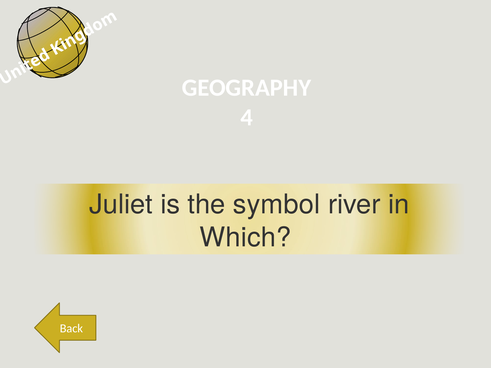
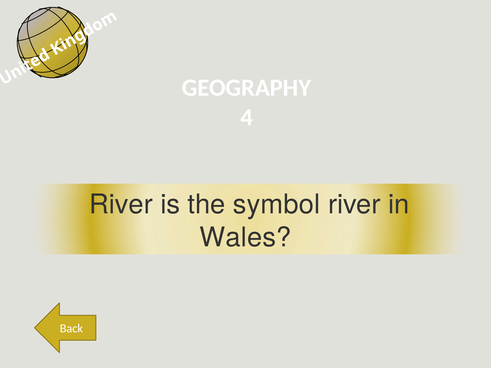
Juliet: Juliet -> River (121, 205)
Which: Which -> Wales (245, 238)
